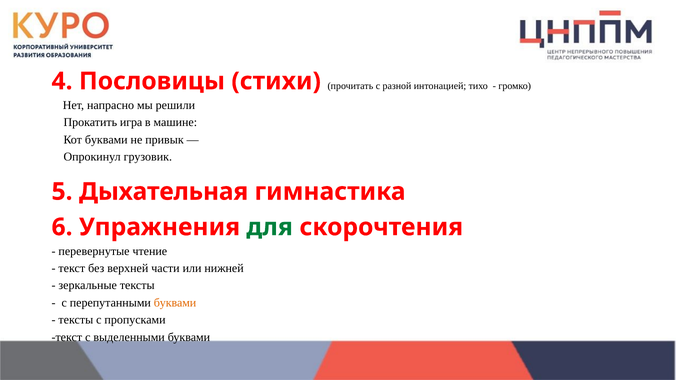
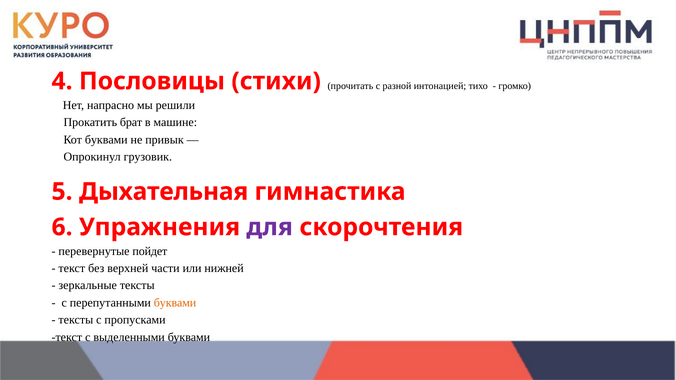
игра: игра -> брат (131, 122)
для colour: green -> purple (270, 227)
чтение: чтение -> пойдет (150, 251)
